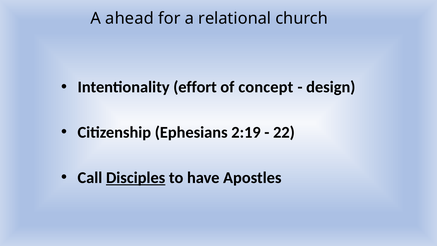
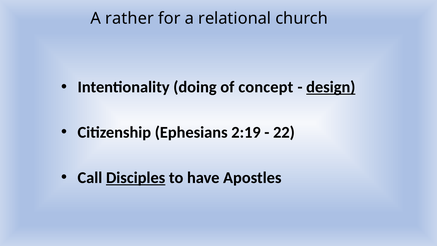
ahead: ahead -> rather (130, 18)
effort: effort -> doing (195, 87)
design underline: none -> present (331, 87)
